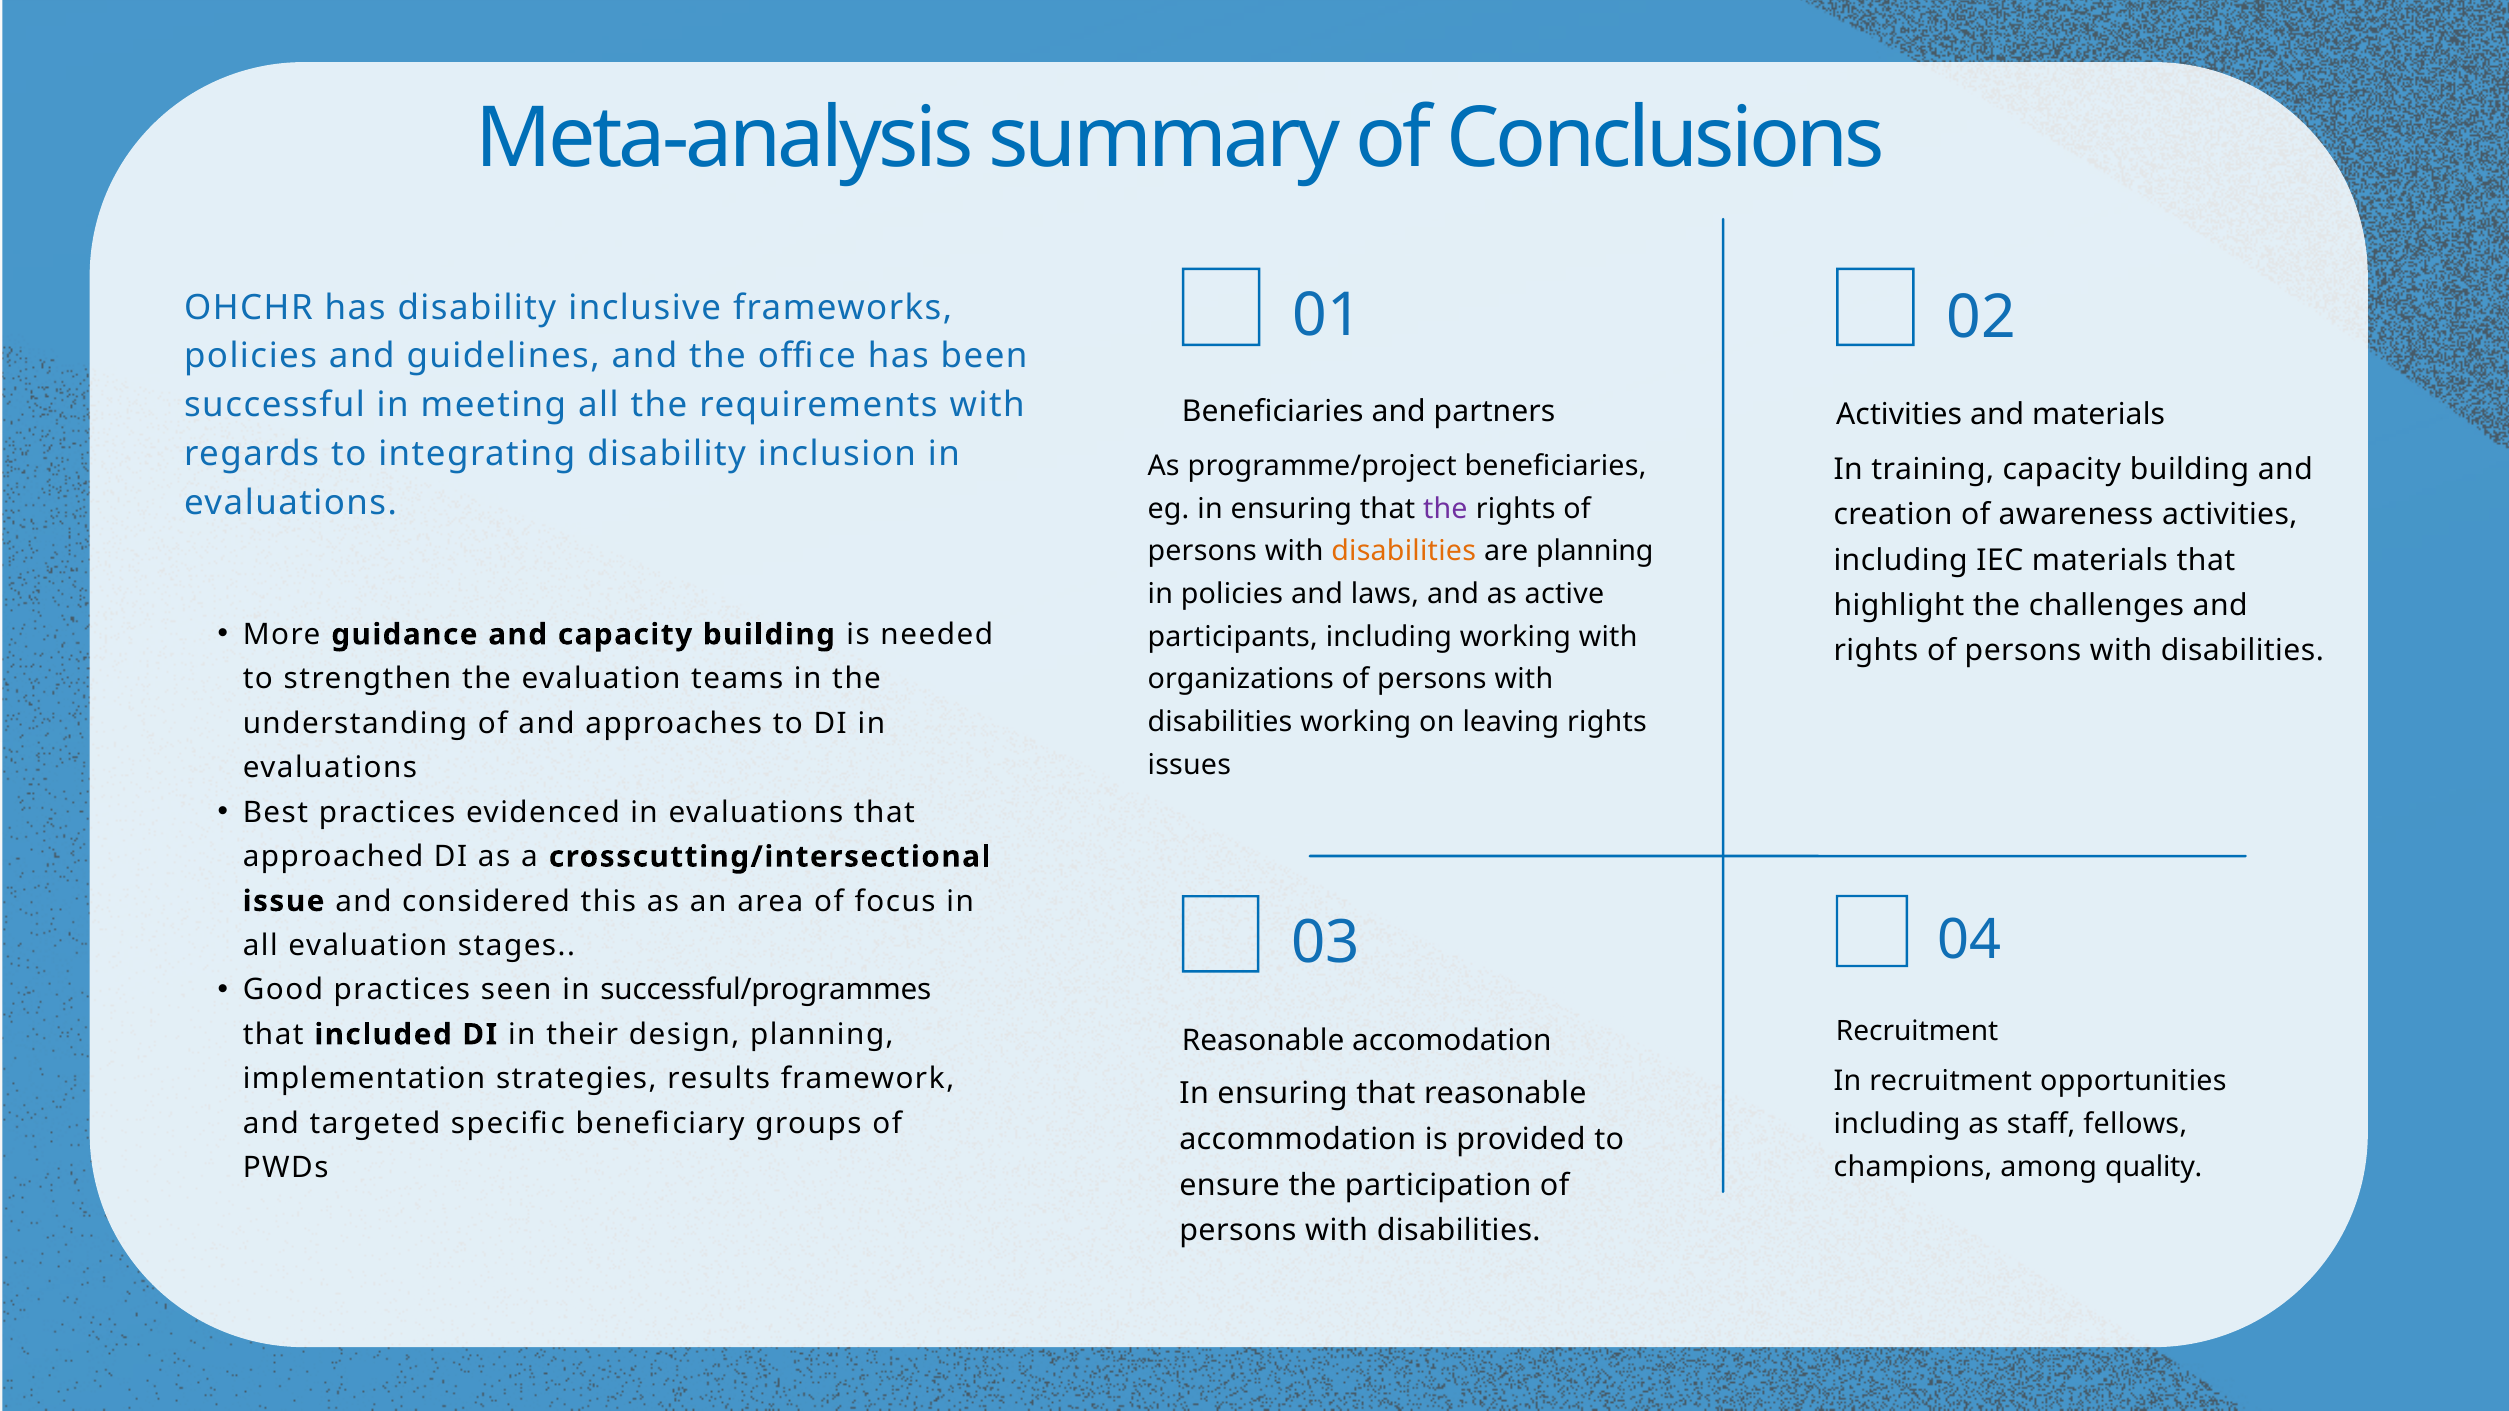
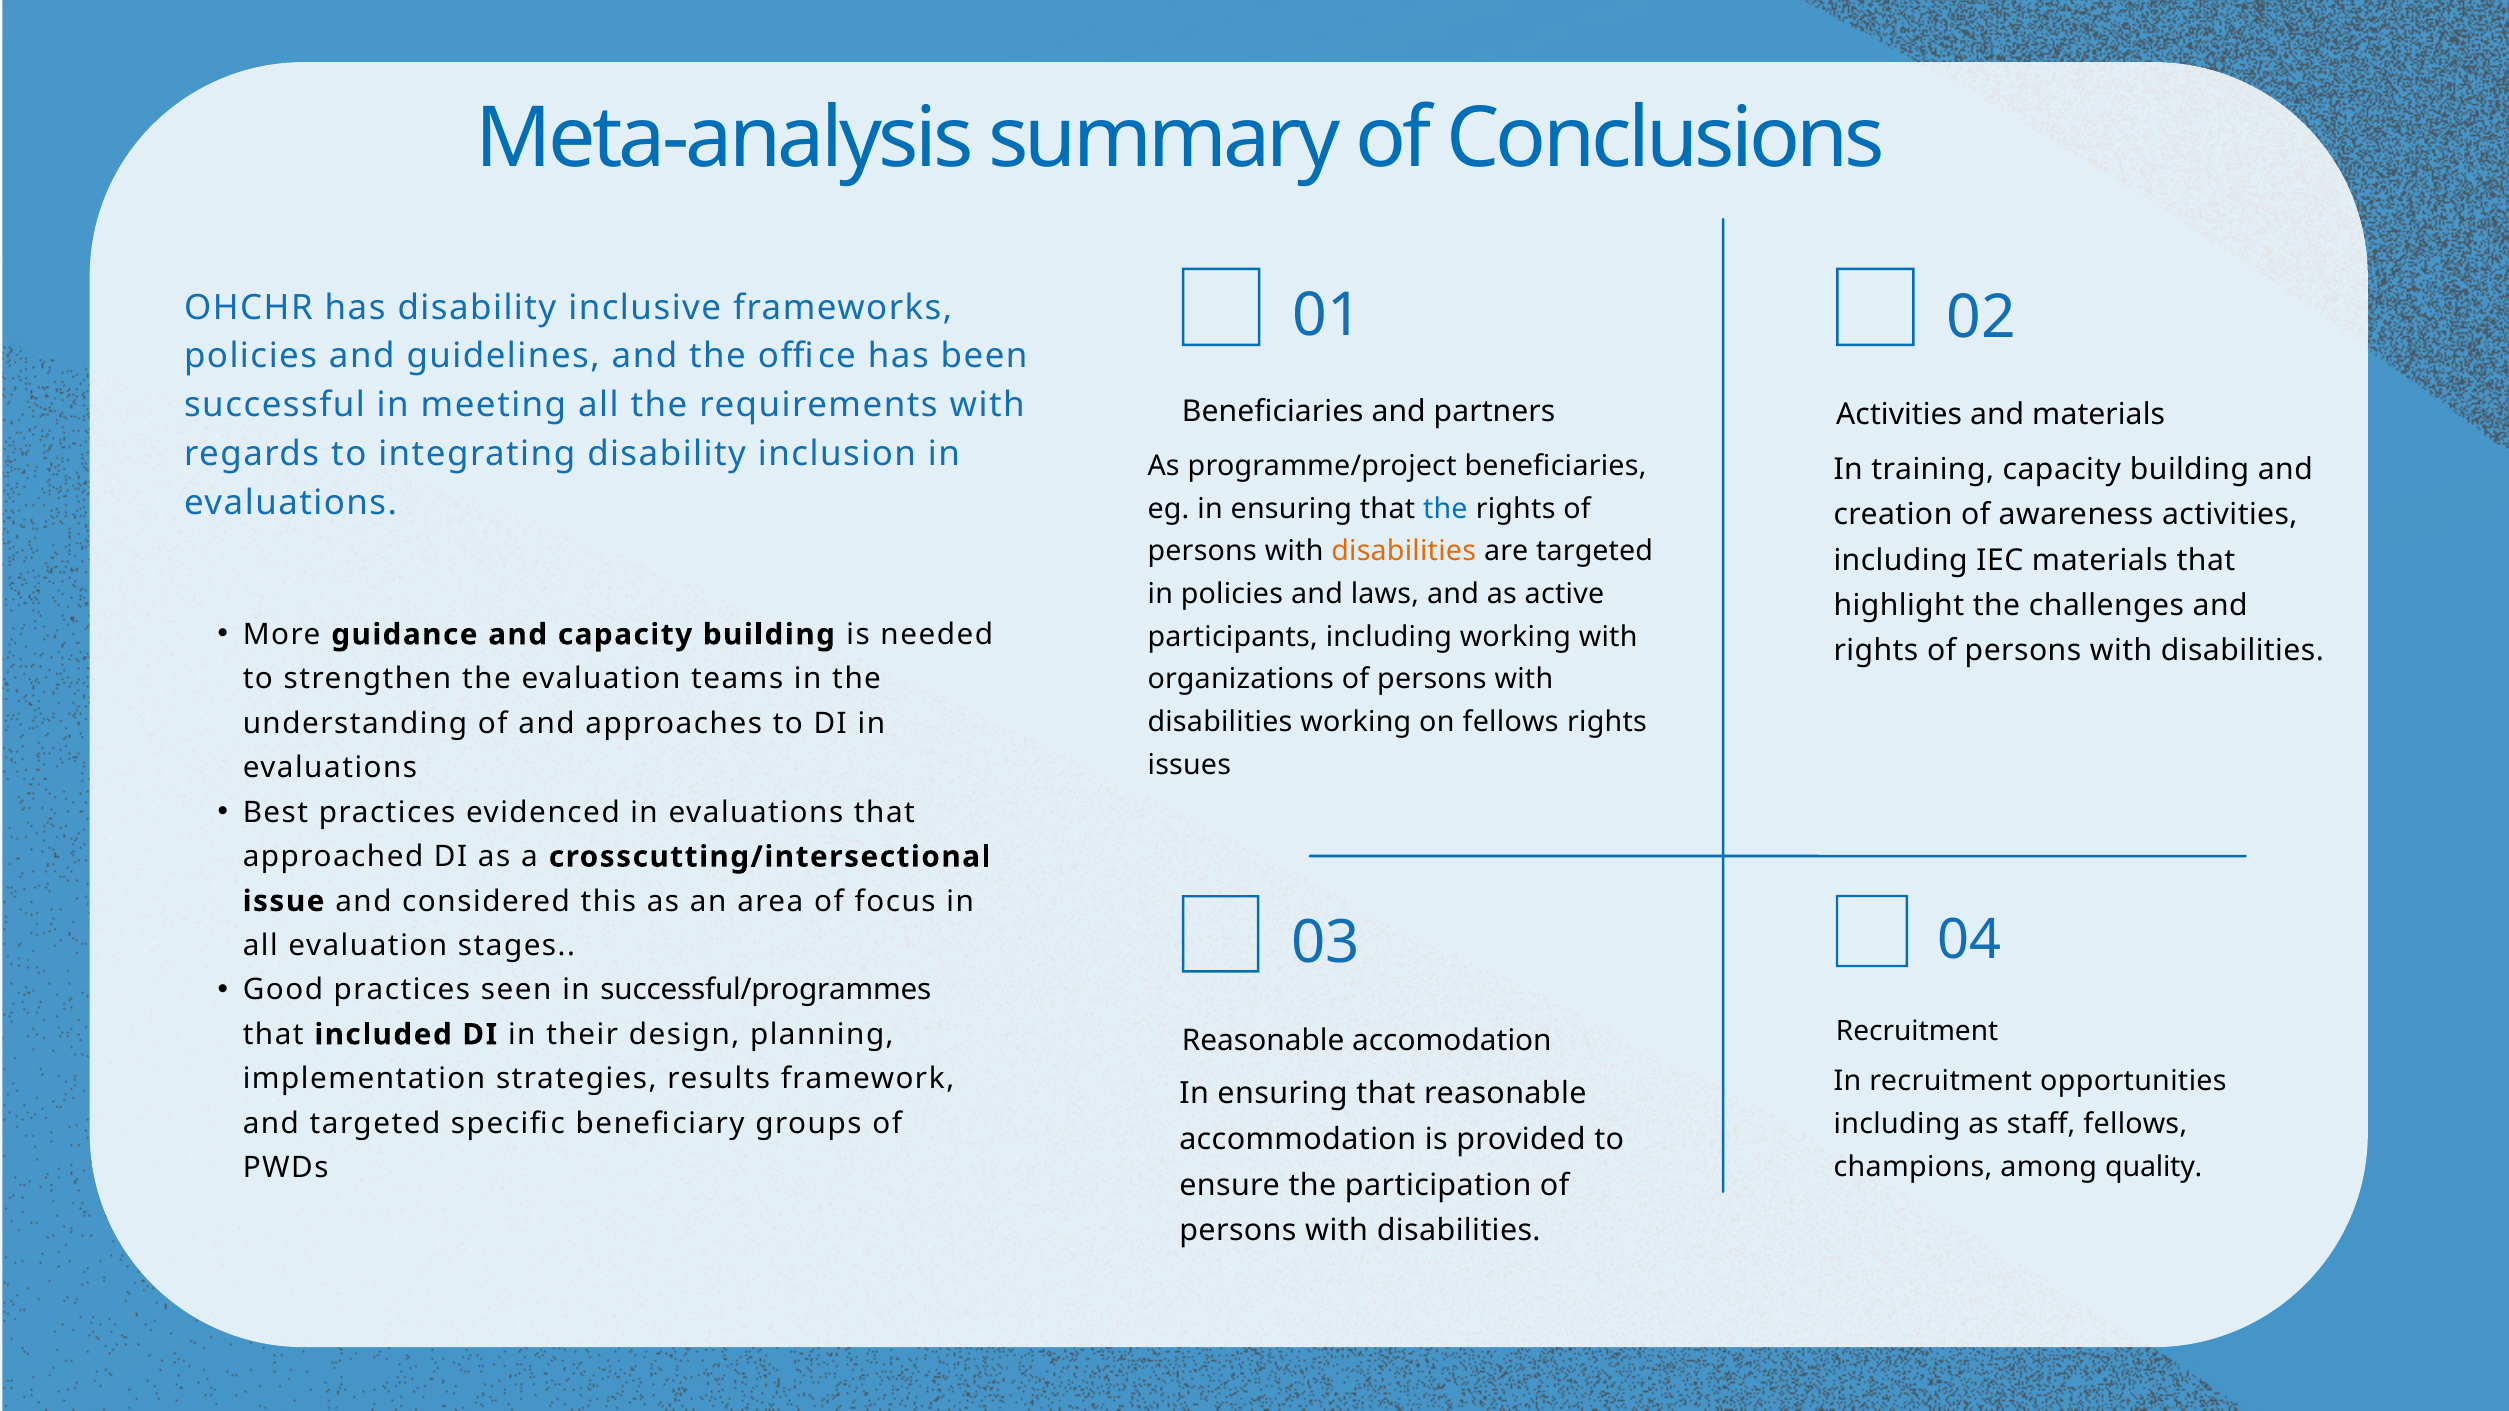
the colour: purple -> blue (1445, 509)
are planning: planning -> targeted (1595, 552)
on leaving: leaving -> fellows (1511, 722)
